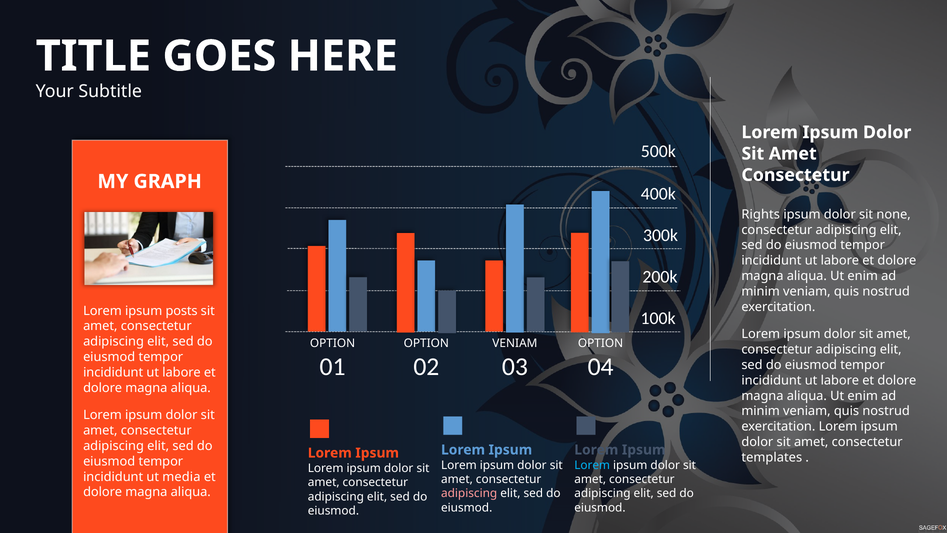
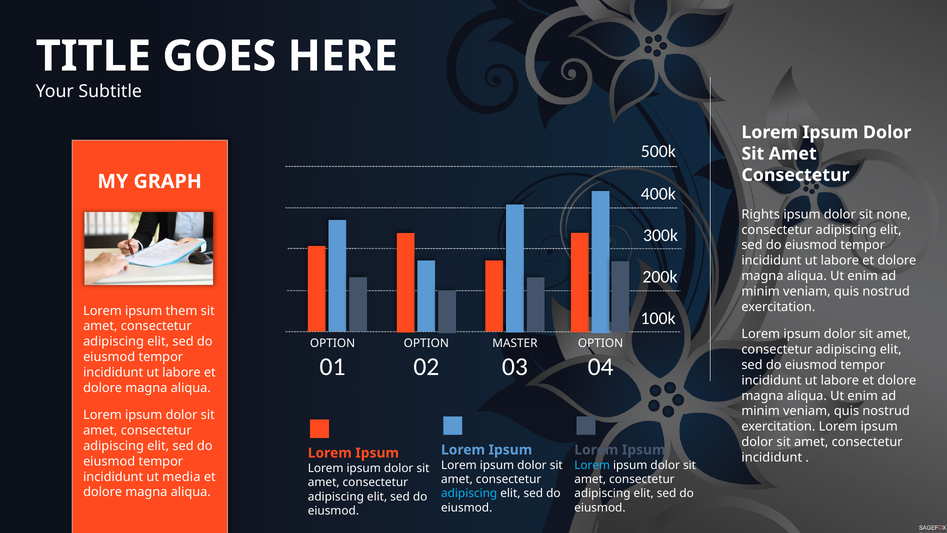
posts: posts -> them (182, 311)
VENIAM: VENIAM -> MASTER (515, 343)
templates: templates -> incididunt (772, 457)
adipiscing colour: pink -> light blue (469, 493)
